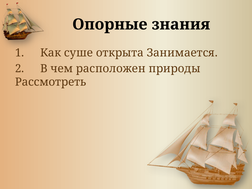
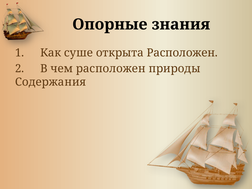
открыта Занимается: Занимается -> Расположен (182, 53)
Рассмотреть: Рассмотреть -> Содержания (51, 82)
